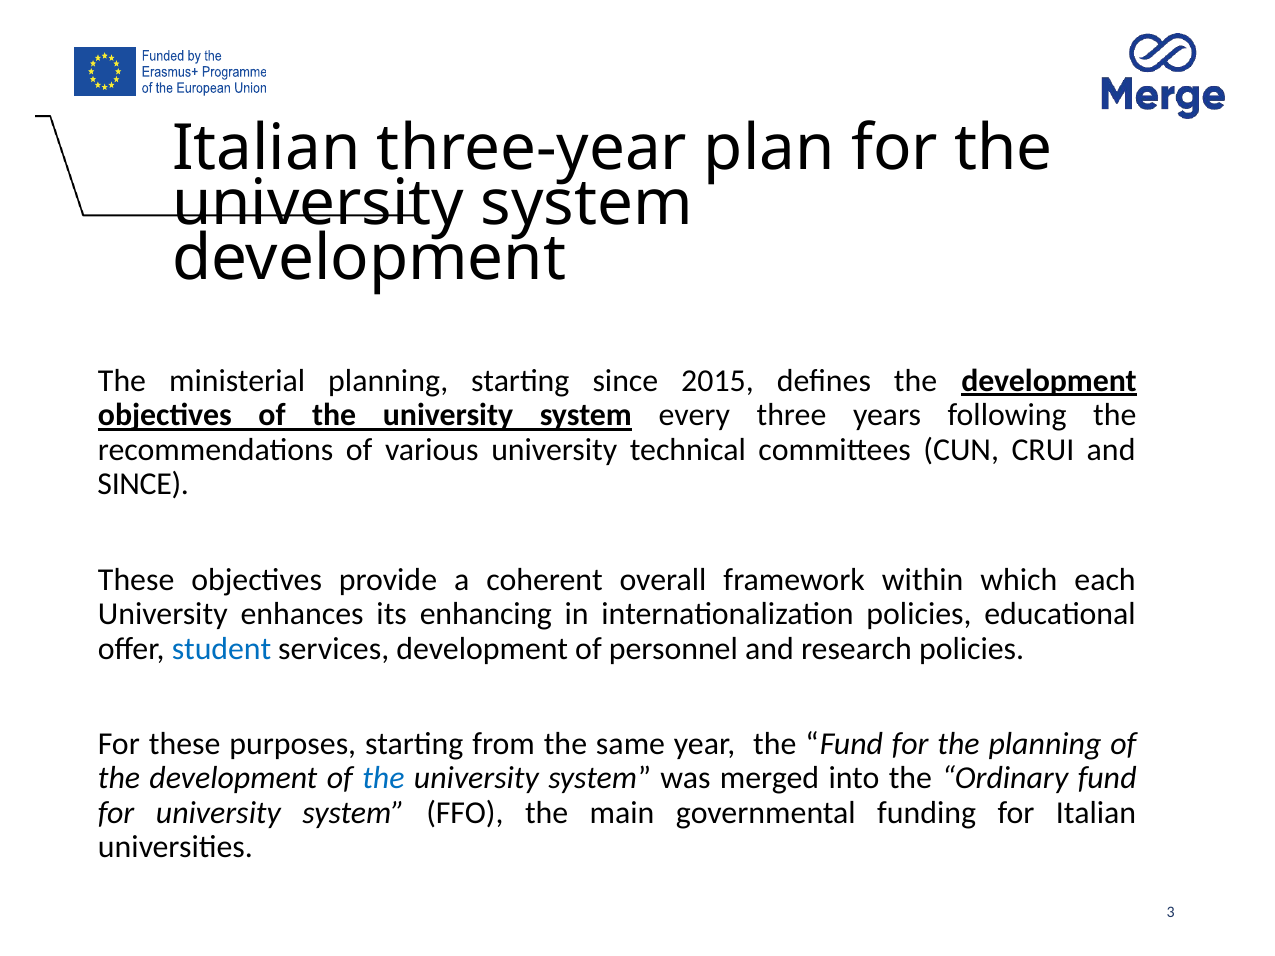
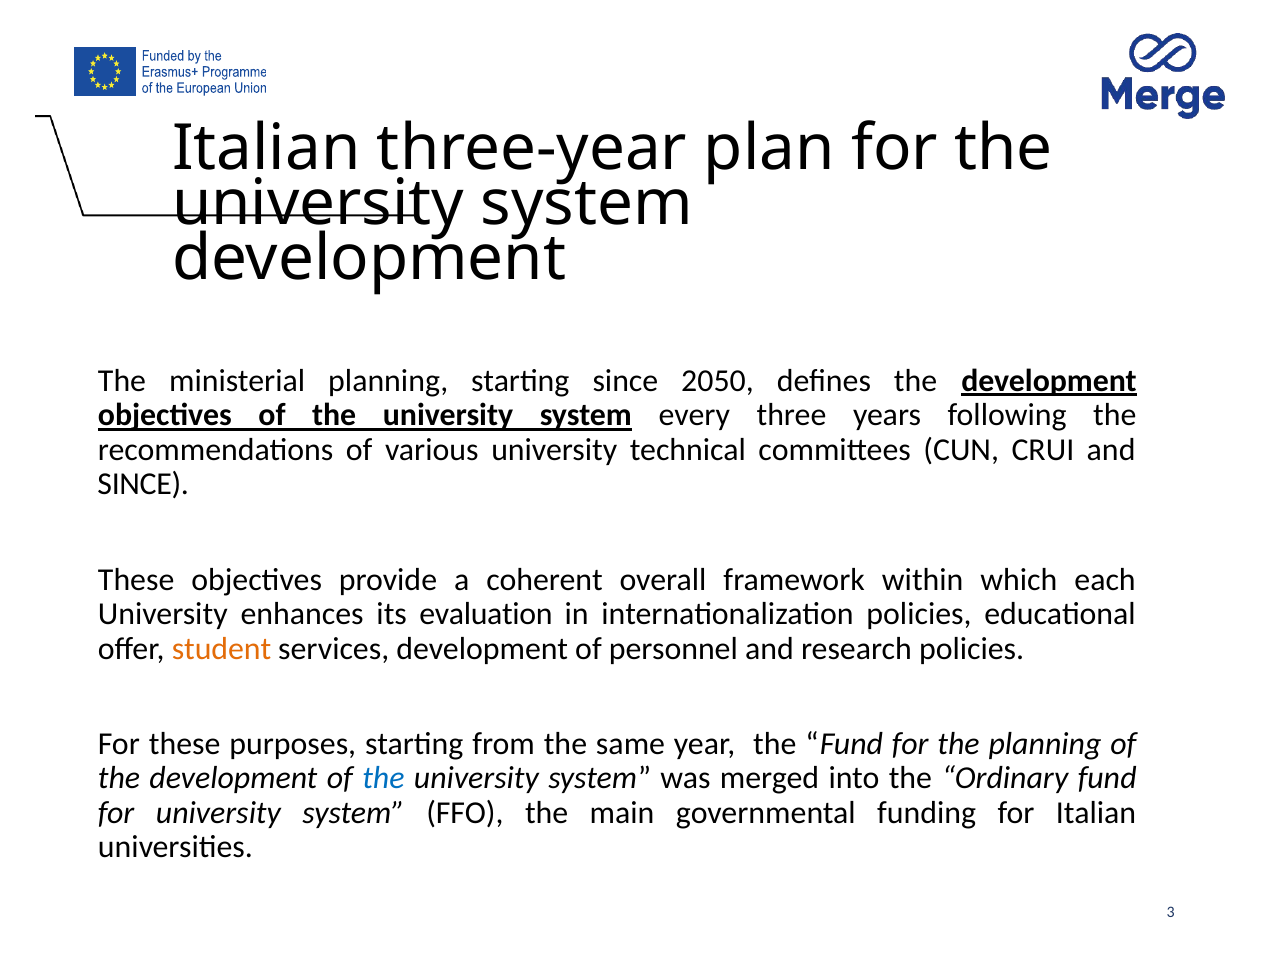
2015: 2015 -> 2050 (718, 381)
enhancing: enhancing -> evaluation (486, 614)
student colour: blue -> orange (221, 649)
